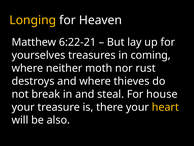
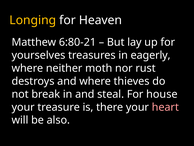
6:22-21: 6:22-21 -> 6:80-21 (77, 42)
coming: coming -> eagerly (151, 55)
heart colour: yellow -> pink (165, 107)
